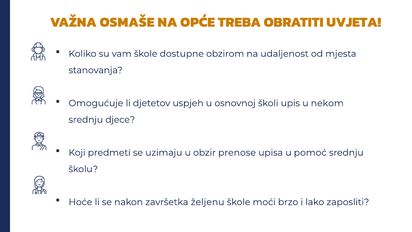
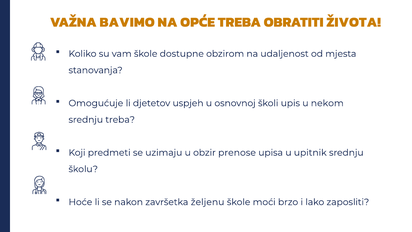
OSMAŠE: OSMAŠE -> BAVIMO (127, 22)
UVJETA: UVJETA -> ŽIVOTA (354, 22)
srednju djece: djece -> treba (120, 120)
pomoć: pomoć -> upitnik (310, 152)
